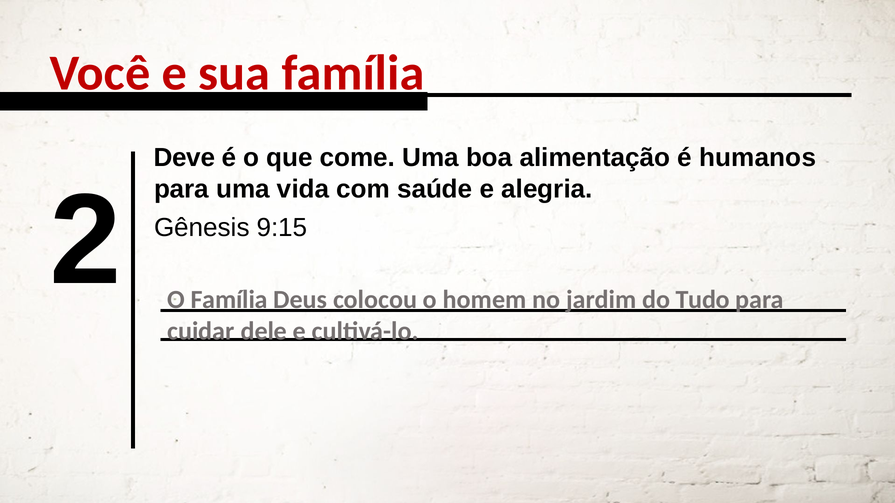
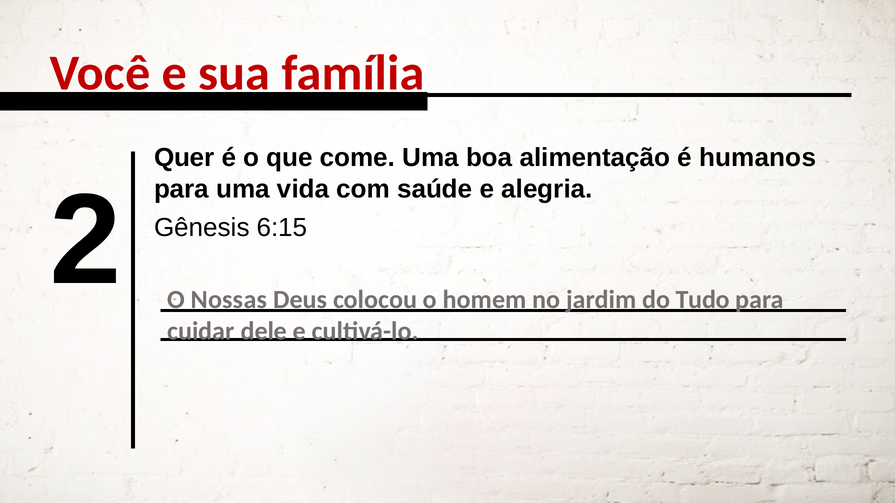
Deve: Deve -> Quer (184, 158)
9:15: 9:15 -> 6:15 (282, 228)
O Família: Família -> Nossas (229, 300)
